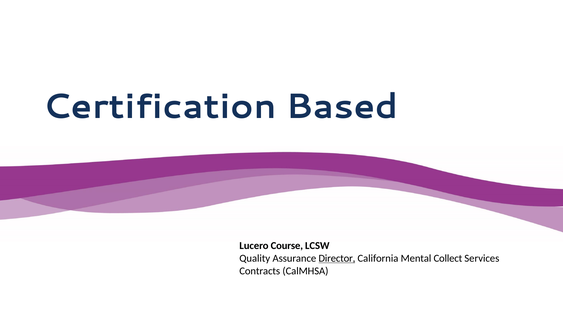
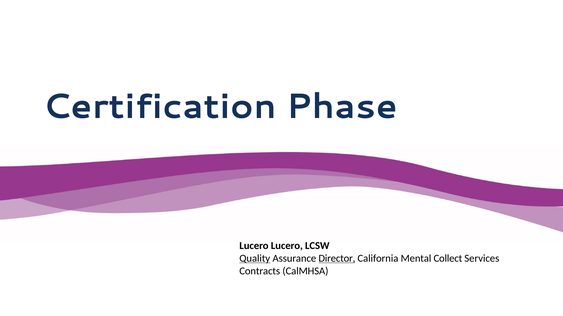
Based: Based -> Phase (342, 107)
Lucero Course: Course -> Lucero (287, 246)
Quality underline: none -> present (255, 259)
